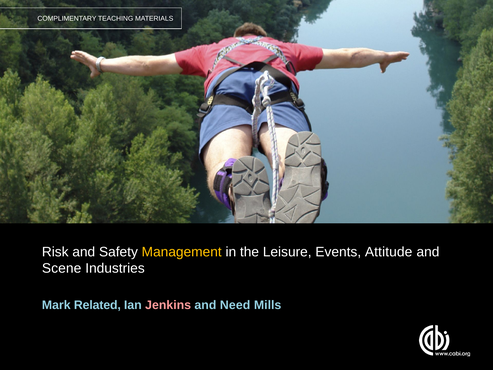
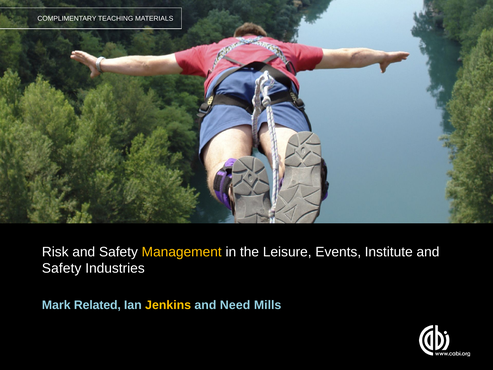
Attitude: Attitude -> Institute (389, 252)
Scene: Scene -> Safety (62, 268)
Jenkins colour: pink -> yellow (168, 305)
